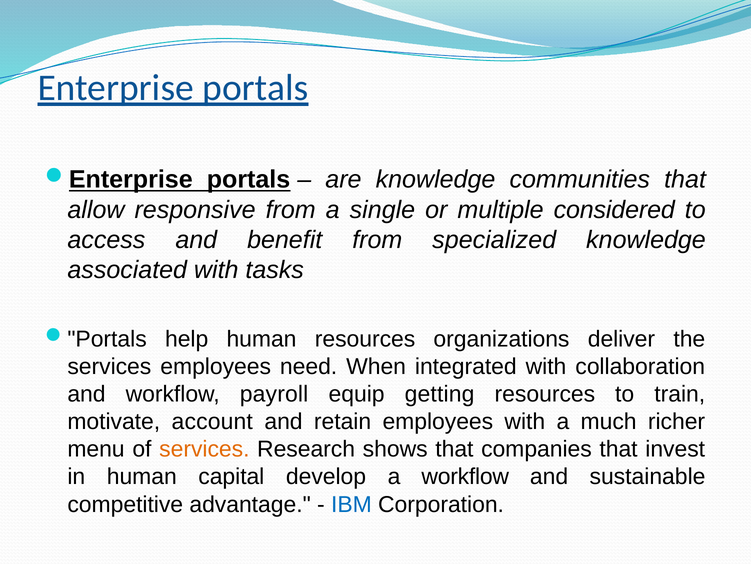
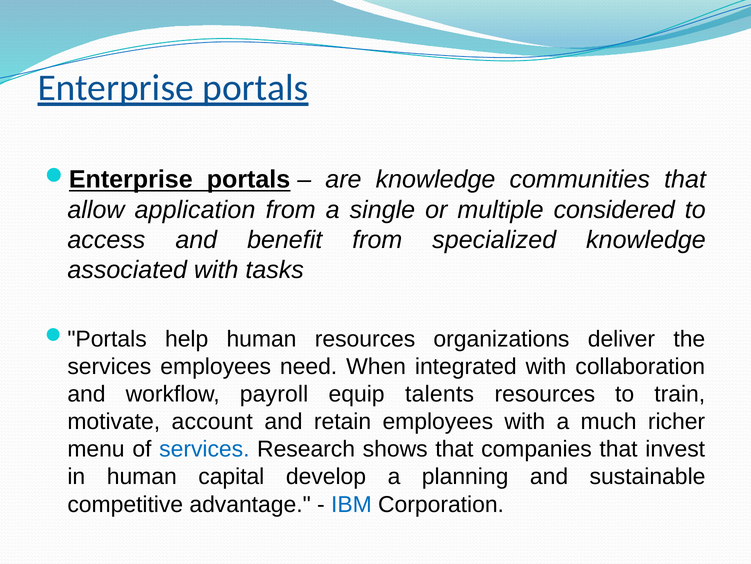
responsive: responsive -> application (195, 209)
getting: getting -> talents (440, 394)
services colour: orange -> blue (204, 449)
a workflow: workflow -> planning (465, 476)
